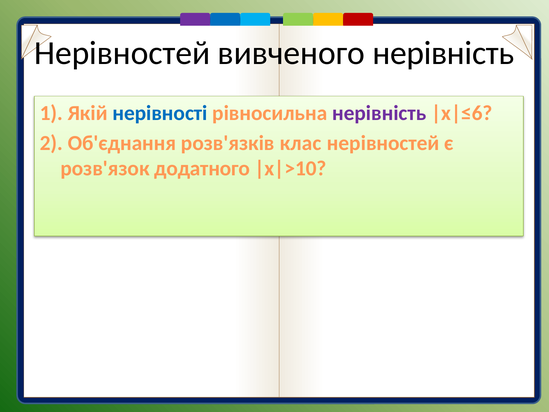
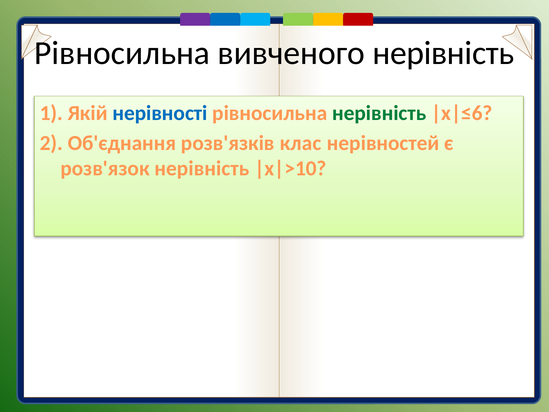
Нерівностей: Нерівностей -> Рівносильна (122, 53)
нерівність colour: purple -> green (379, 113)
розв'язок додатного: додатного -> нерівність (202, 169)
